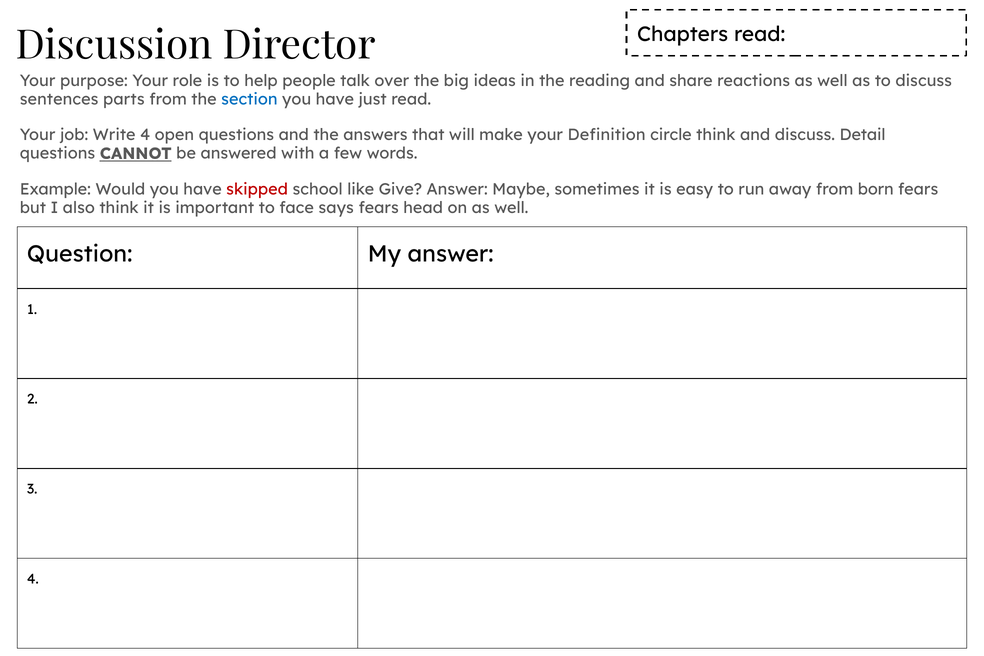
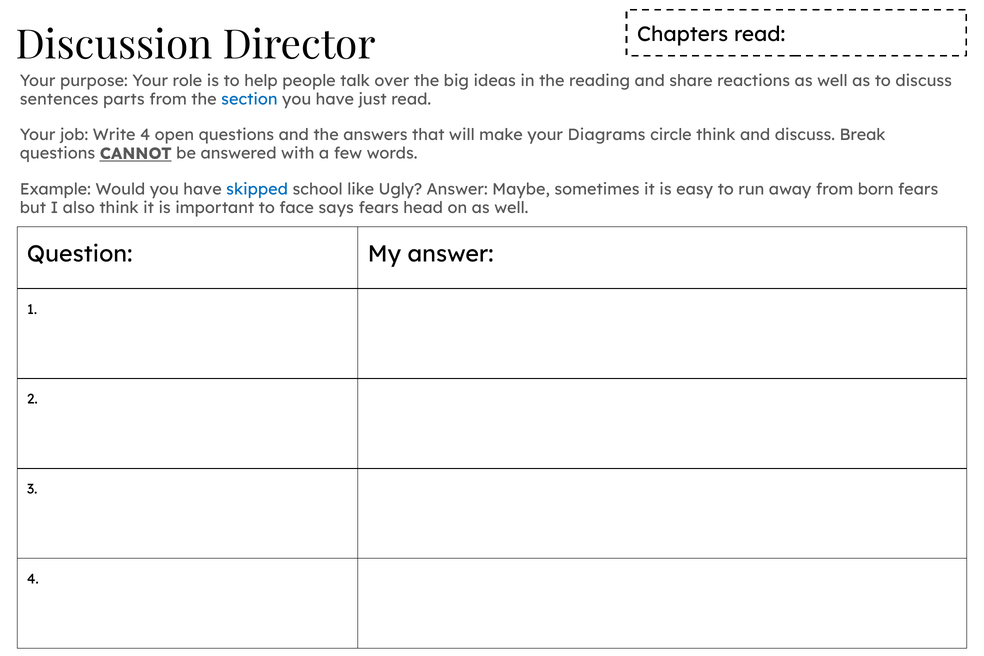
Definition: Definition -> Diagrams (607, 135)
Detail: Detail -> Break (863, 135)
skipped colour: red -> blue (257, 189)
Give: Give -> Ugly (400, 189)
